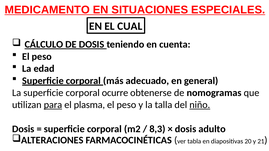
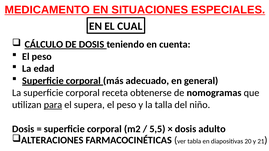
ocurre: ocurre -> receta (115, 93)
plasma: plasma -> supera (89, 105)
niño underline: present -> none (200, 105)
8,3: 8,3 -> 5,5 (157, 129)
